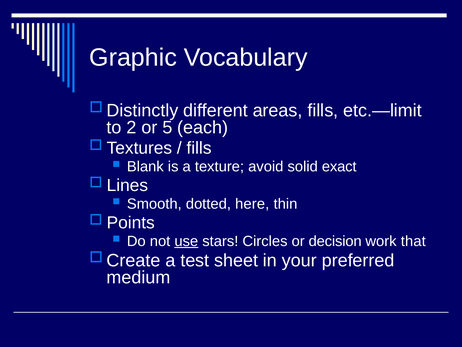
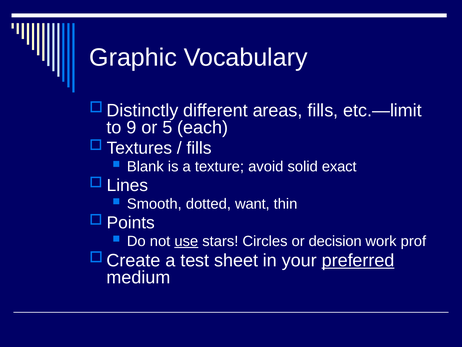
2: 2 -> 9 (132, 128)
here: here -> want (252, 204)
that: that -> prof (413, 241)
preferred underline: none -> present (358, 260)
